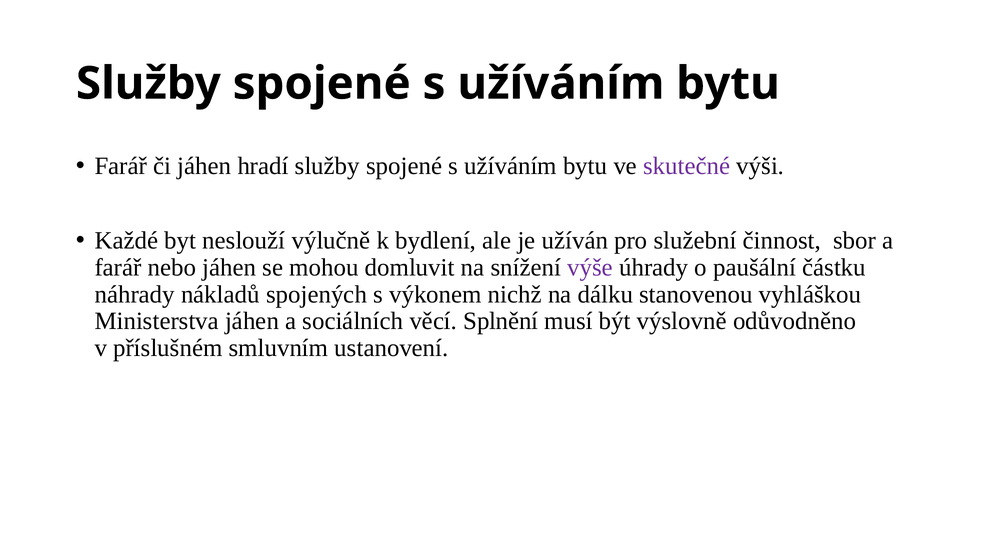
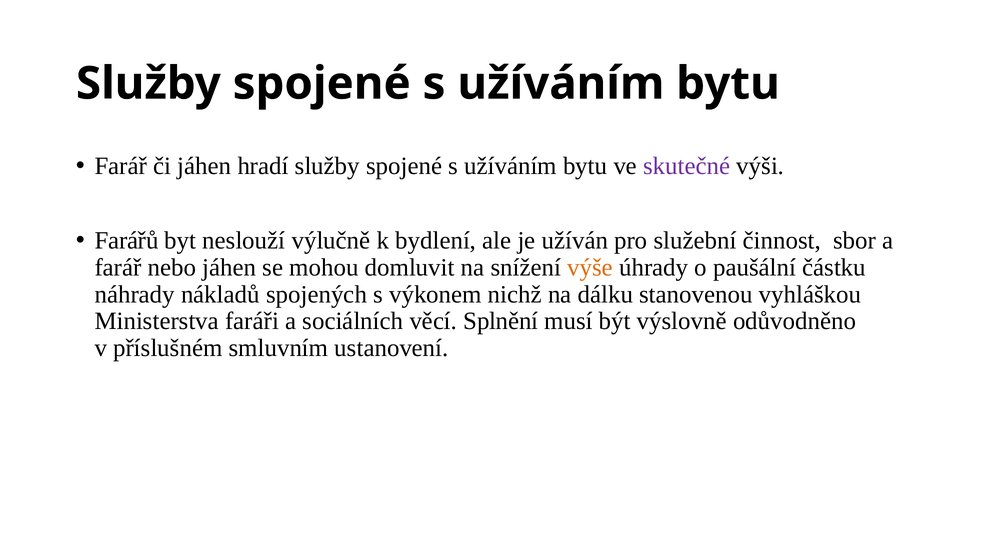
Každé: Každé -> Farářů (127, 241)
výše colour: purple -> orange (590, 268)
Ministerstva jáhen: jáhen -> faráři (252, 321)
